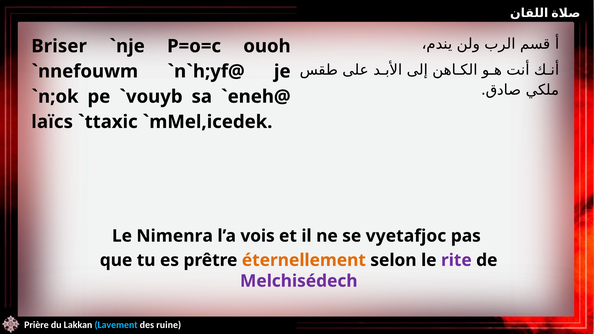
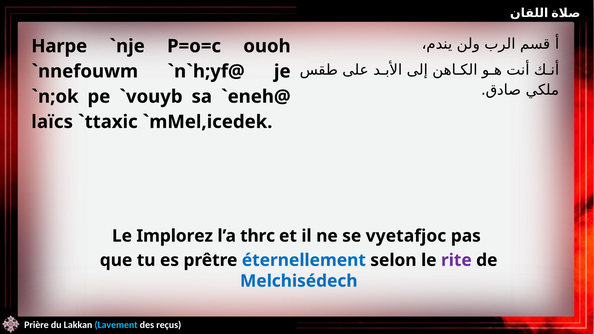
Briser: Briser -> Harpe (59, 46)
Nimenra: Nimenra -> Implorez (175, 236)
vois: vois -> thrc (258, 236)
éternellement colour: orange -> blue (304, 260)
Melchisédech colour: purple -> blue (299, 281)
ruine: ruine -> reçus (169, 325)
